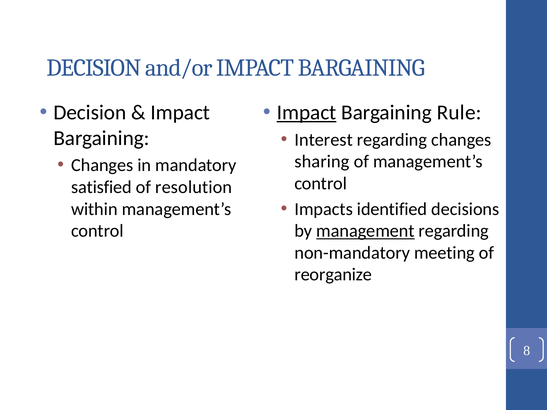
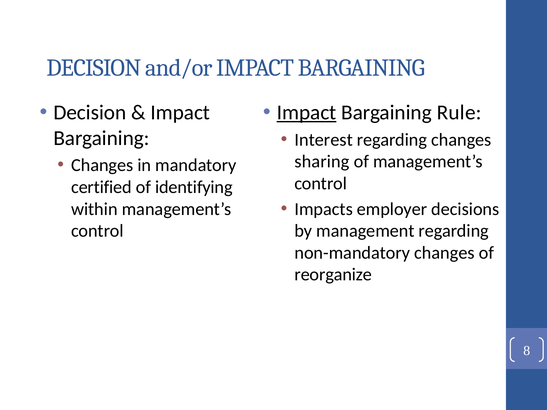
satisfied: satisfied -> certified (101, 187)
resolution: resolution -> identifying (194, 187)
identified: identified -> employer (392, 209)
management underline: present -> none (365, 231)
non-mandatory meeting: meeting -> changes (444, 253)
